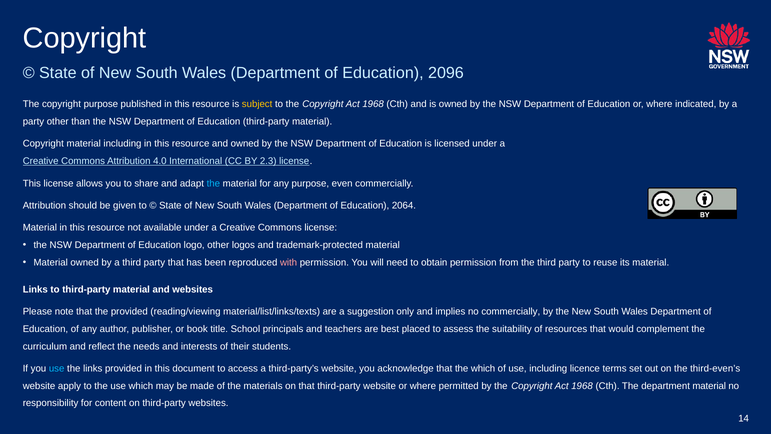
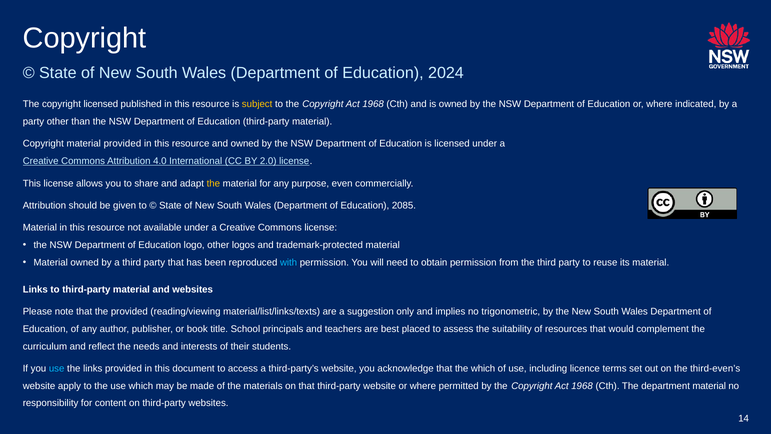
2096: 2096 -> 2024 (446, 73)
copyright purpose: purpose -> licensed (101, 104)
material including: including -> provided (122, 144)
2.3: 2.3 -> 2.0 (268, 161)
the colour: light blue -> yellow (213, 183)
2064: 2064 -> 2085 (404, 205)
with colour: pink -> light blue (289, 262)
no commercially: commercially -> trigonometric (511, 311)
